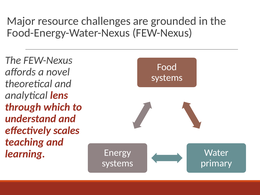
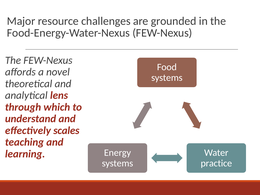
primary: primary -> practice (216, 163)
